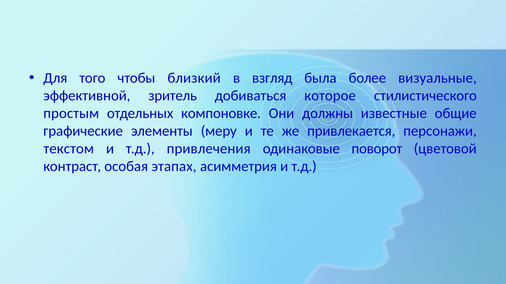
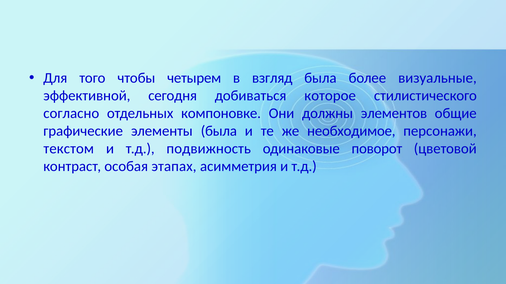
близкий: близкий -> четырем (194, 78)
зритель: зритель -> сегодня (173, 96)
простым: простым -> согласно (71, 114)
известные: известные -> элементов (394, 114)
элементы меру: меру -> была (219, 131)
привлекается: привлекается -> необходимое (351, 131)
привлечения: привлечения -> подвижность (209, 149)
